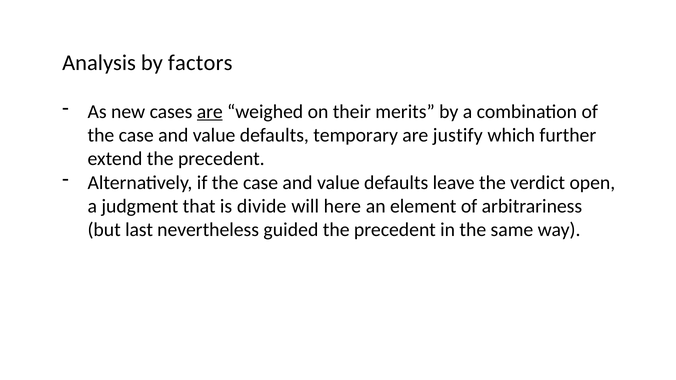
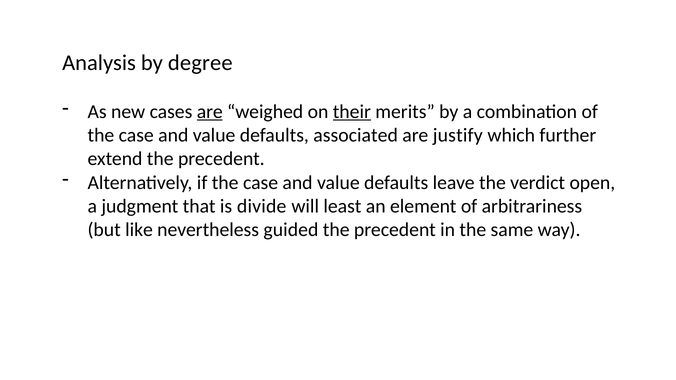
factors: factors -> degree (200, 63)
their underline: none -> present (352, 112)
temporary: temporary -> associated (356, 135)
here: here -> least (342, 206)
last: last -> like (139, 230)
